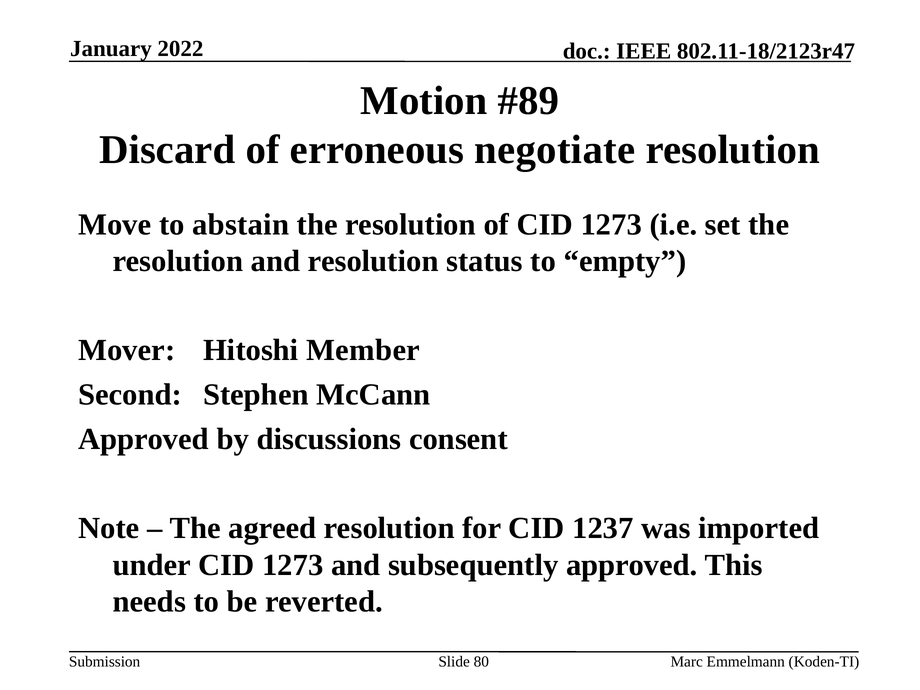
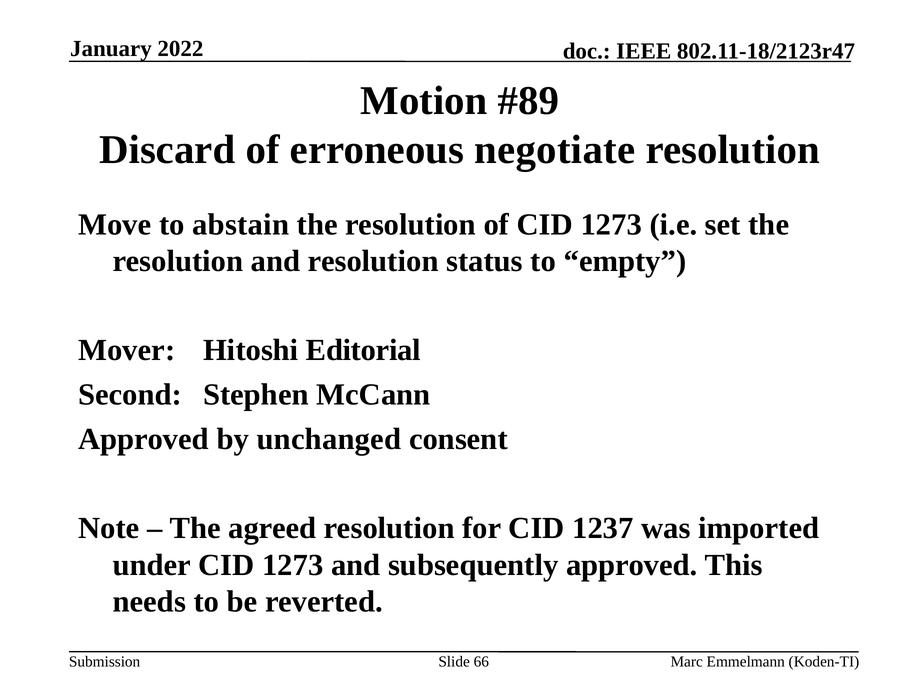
Member: Member -> Editorial (363, 350)
discussions: discussions -> unchanged (329, 439)
80: 80 -> 66 (481, 662)
